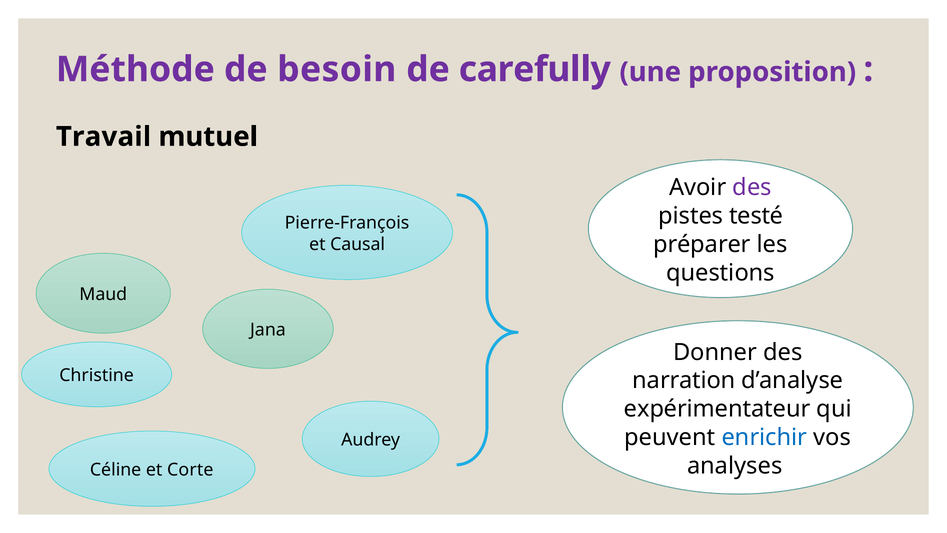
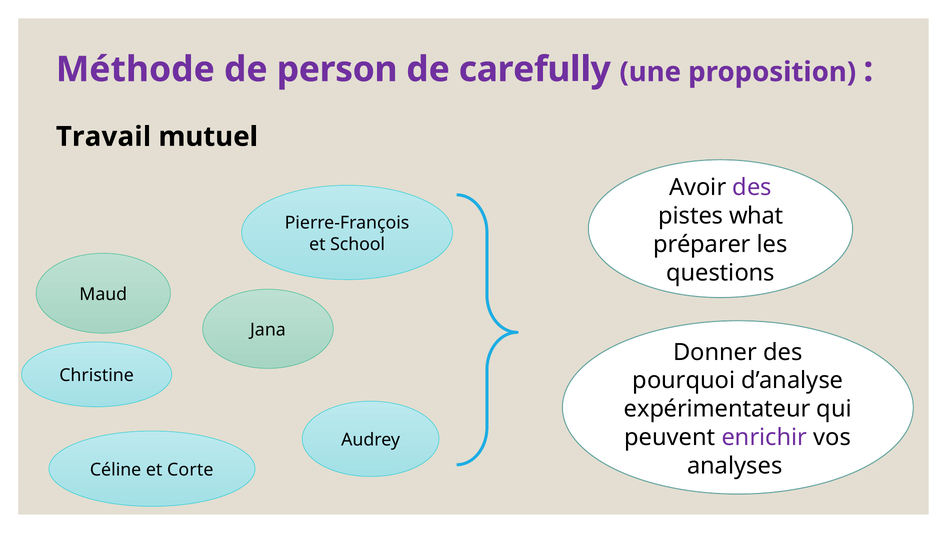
besoin: besoin -> person (337, 69)
testé: testé -> what (756, 216)
Causal: Causal -> School (358, 244)
narration: narration -> pourquoi (684, 380)
enrichir colour: blue -> purple (764, 437)
